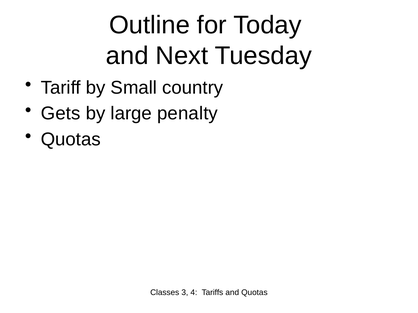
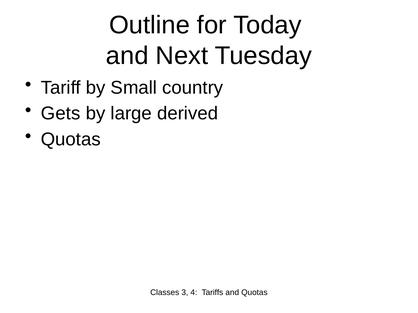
penalty: penalty -> derived (188, 114)
